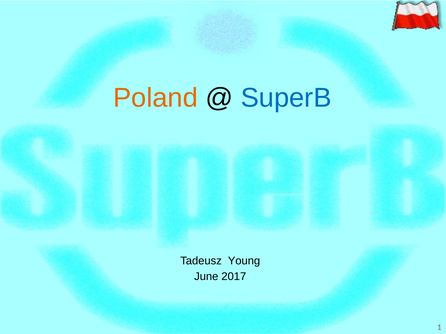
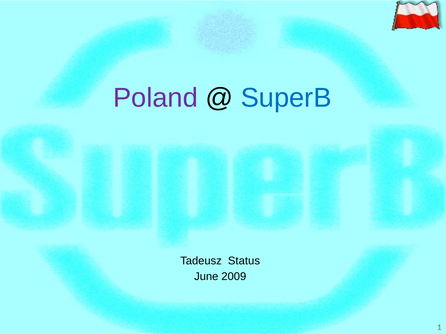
Poland colour: orange -> purple (156, 98)
Young: Young -> Status (244, 261)
2017: 2017 -> 2009 (234, 277)
